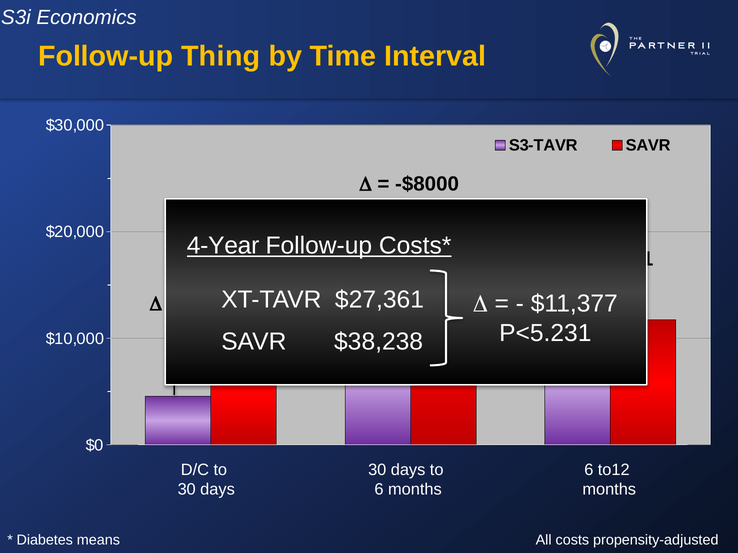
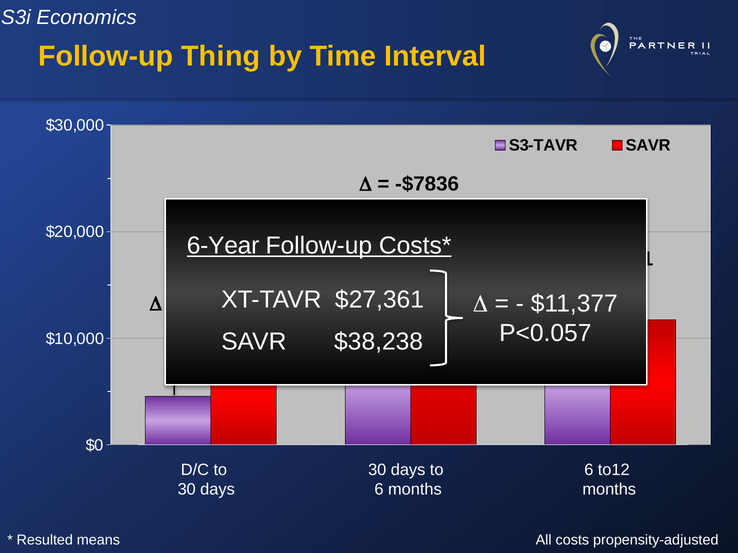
-$8000: -$8000 -> -$7836 (427, 184)
4-Year: 4-Year -> 6-Year (223, 246)
P<5.231: P<5.231 -> P<0.057 (545, 333)
Diabetes: Diabetes -> Resulted (45, 541)
